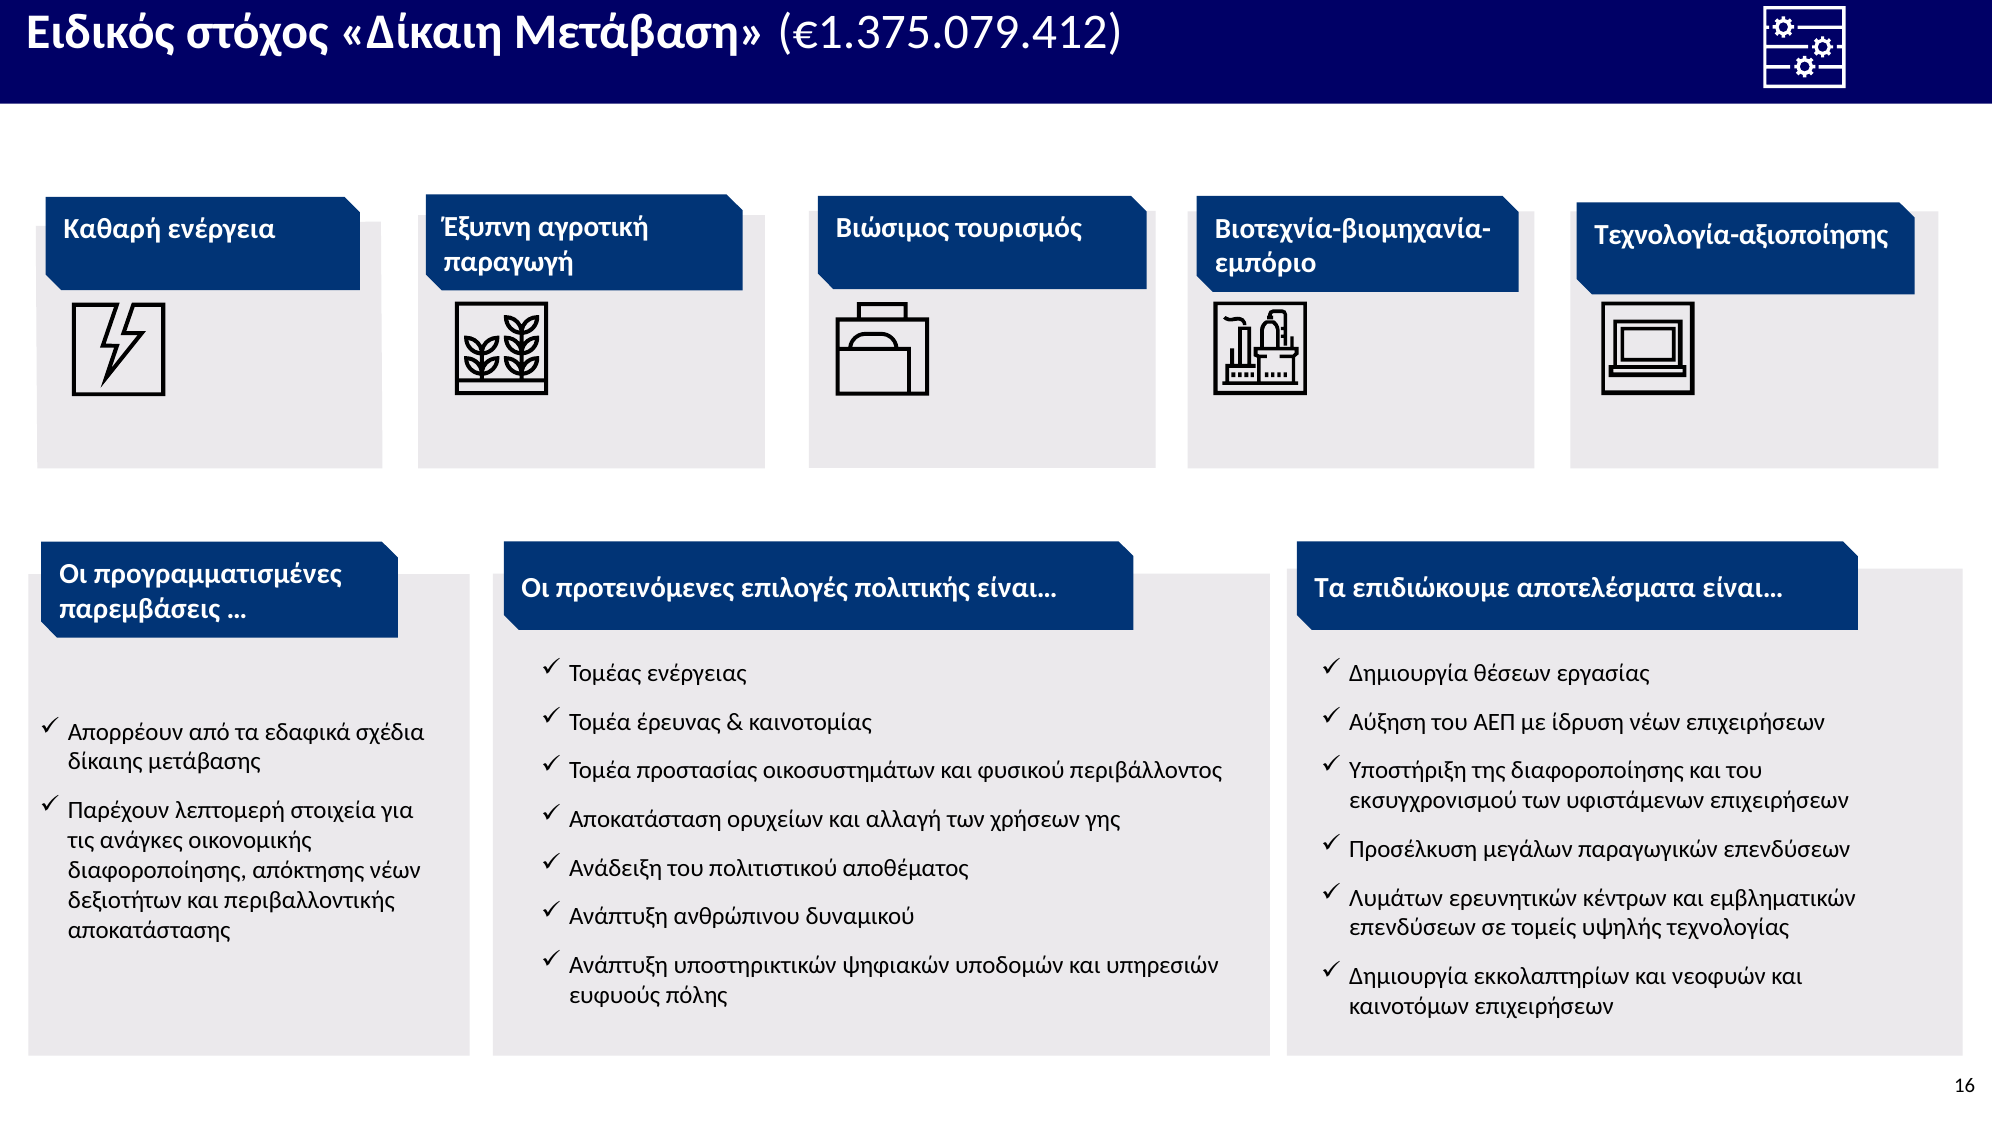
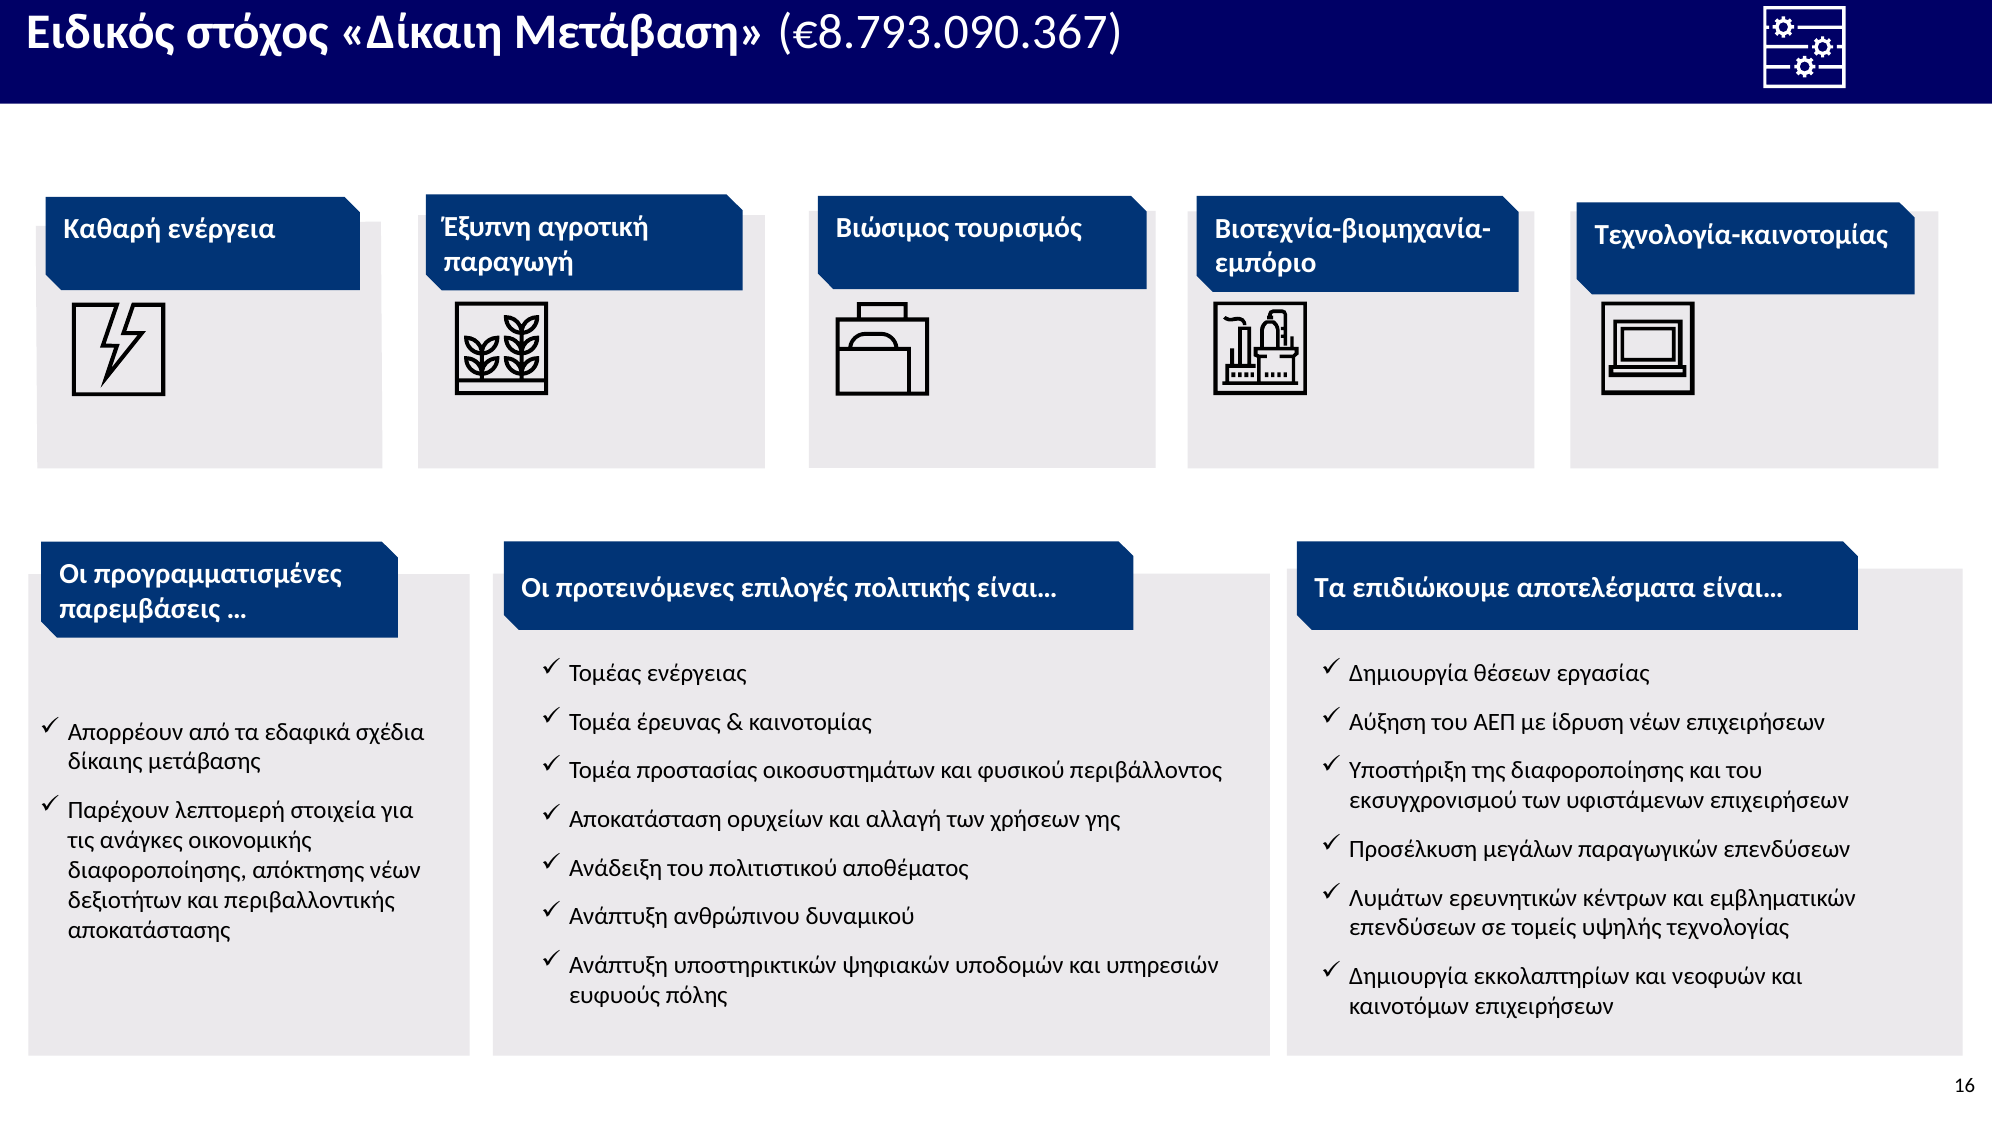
€1.375.079.412: €1.375.079.412 -> €8.793.090.367 (950, 32)
Τεχνολογία-αξιοποίησης: Τεχνολογία-αξιοποίησης -> Τεχνολογία-καινοτομίας (1741, 234)
